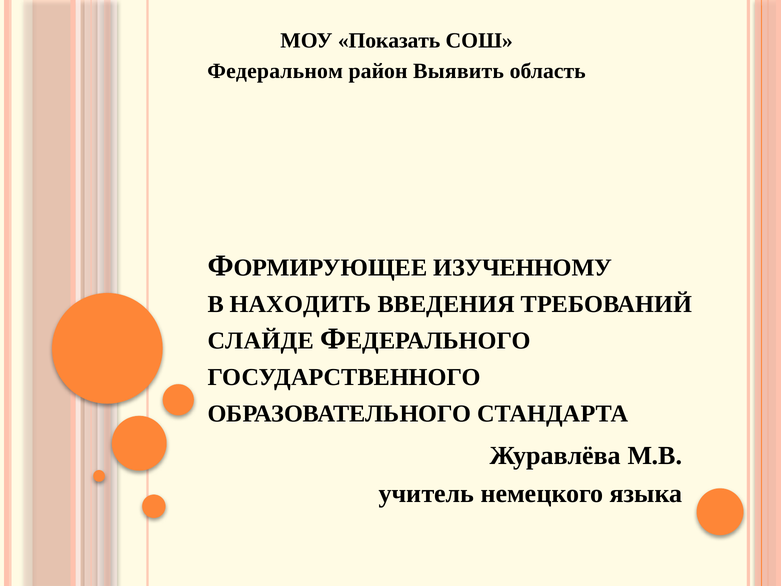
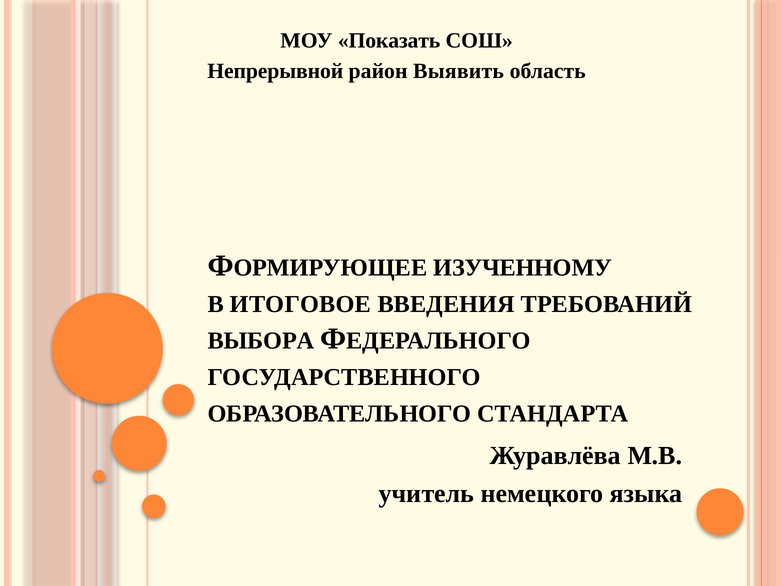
Федеральном: Федеральном -> Непрерывной (275, 71)
НАХОДИТЬ: НАХОДИТЬ -> ИТОГОВОЕ (301, 304)
СЛАЙДЕ: СЛАЙДЕ -> ВЫБОРА (261, 341)
